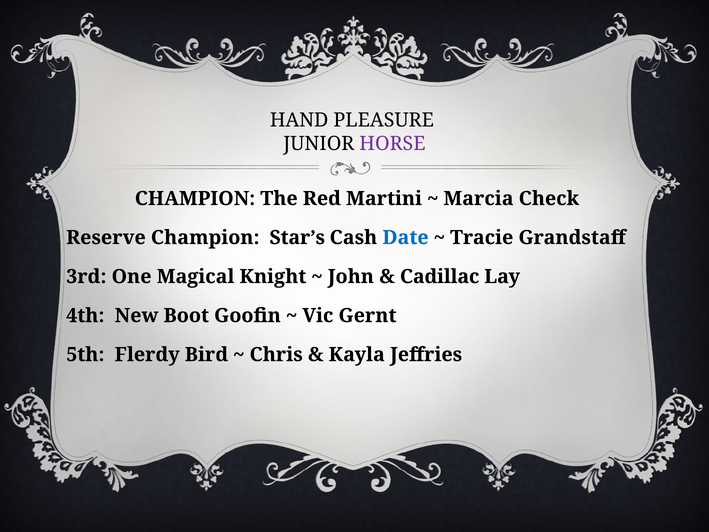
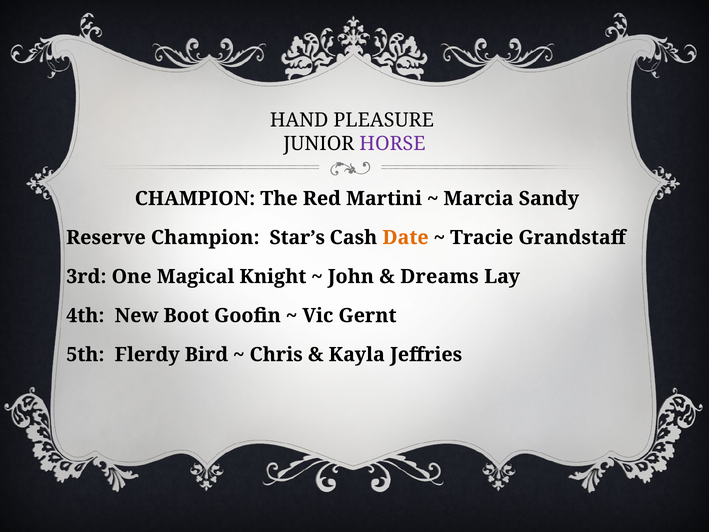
Check: Check -> Sandy (549, 198)
Date colour: blue -> orange (406, 237)
Cadillac: Cadillac -> Dreams (439, 276)
